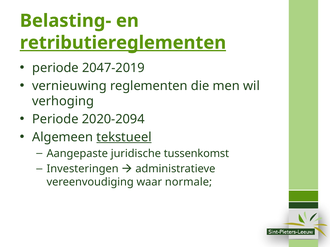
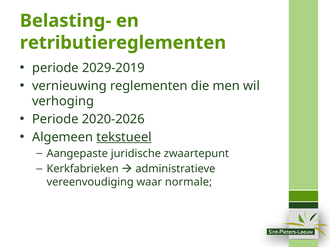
retributiereglementen underline: present -> none (123, 43)
2047-2019: 2047-2019 -> 2029-2019 (113, 68)
2020-2094: 2020-2094 -> 2020-2026 (113, 119)
tussenkomst: tussenkomst -> zwaartepunt (196, 154)
Investeringen: Investeringen -> Kerkfabrieken (83, 169)
